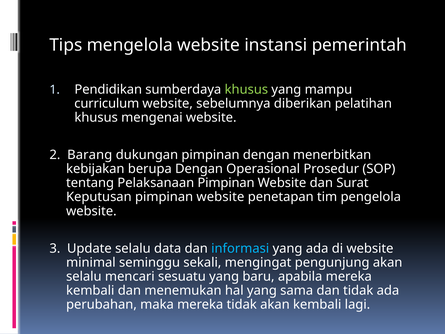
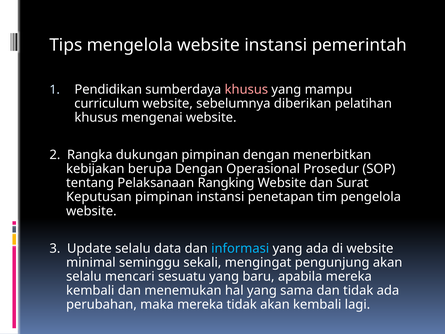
khusus colour: light green -> pink (246, 89)
Barang: Barang -> Rangka (90, 155)
Pelaksanaan Pimpinan: Pimpinan -> Rangking (226, 183)
Keputusan pimpinan website: website -> instansi (220, 197)
